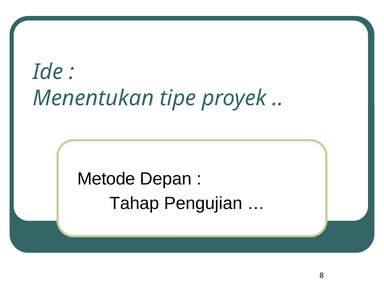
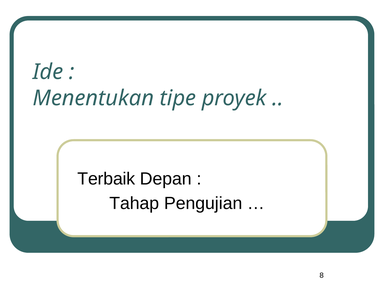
Metode: Metode -> Terbaik (106, 179)
